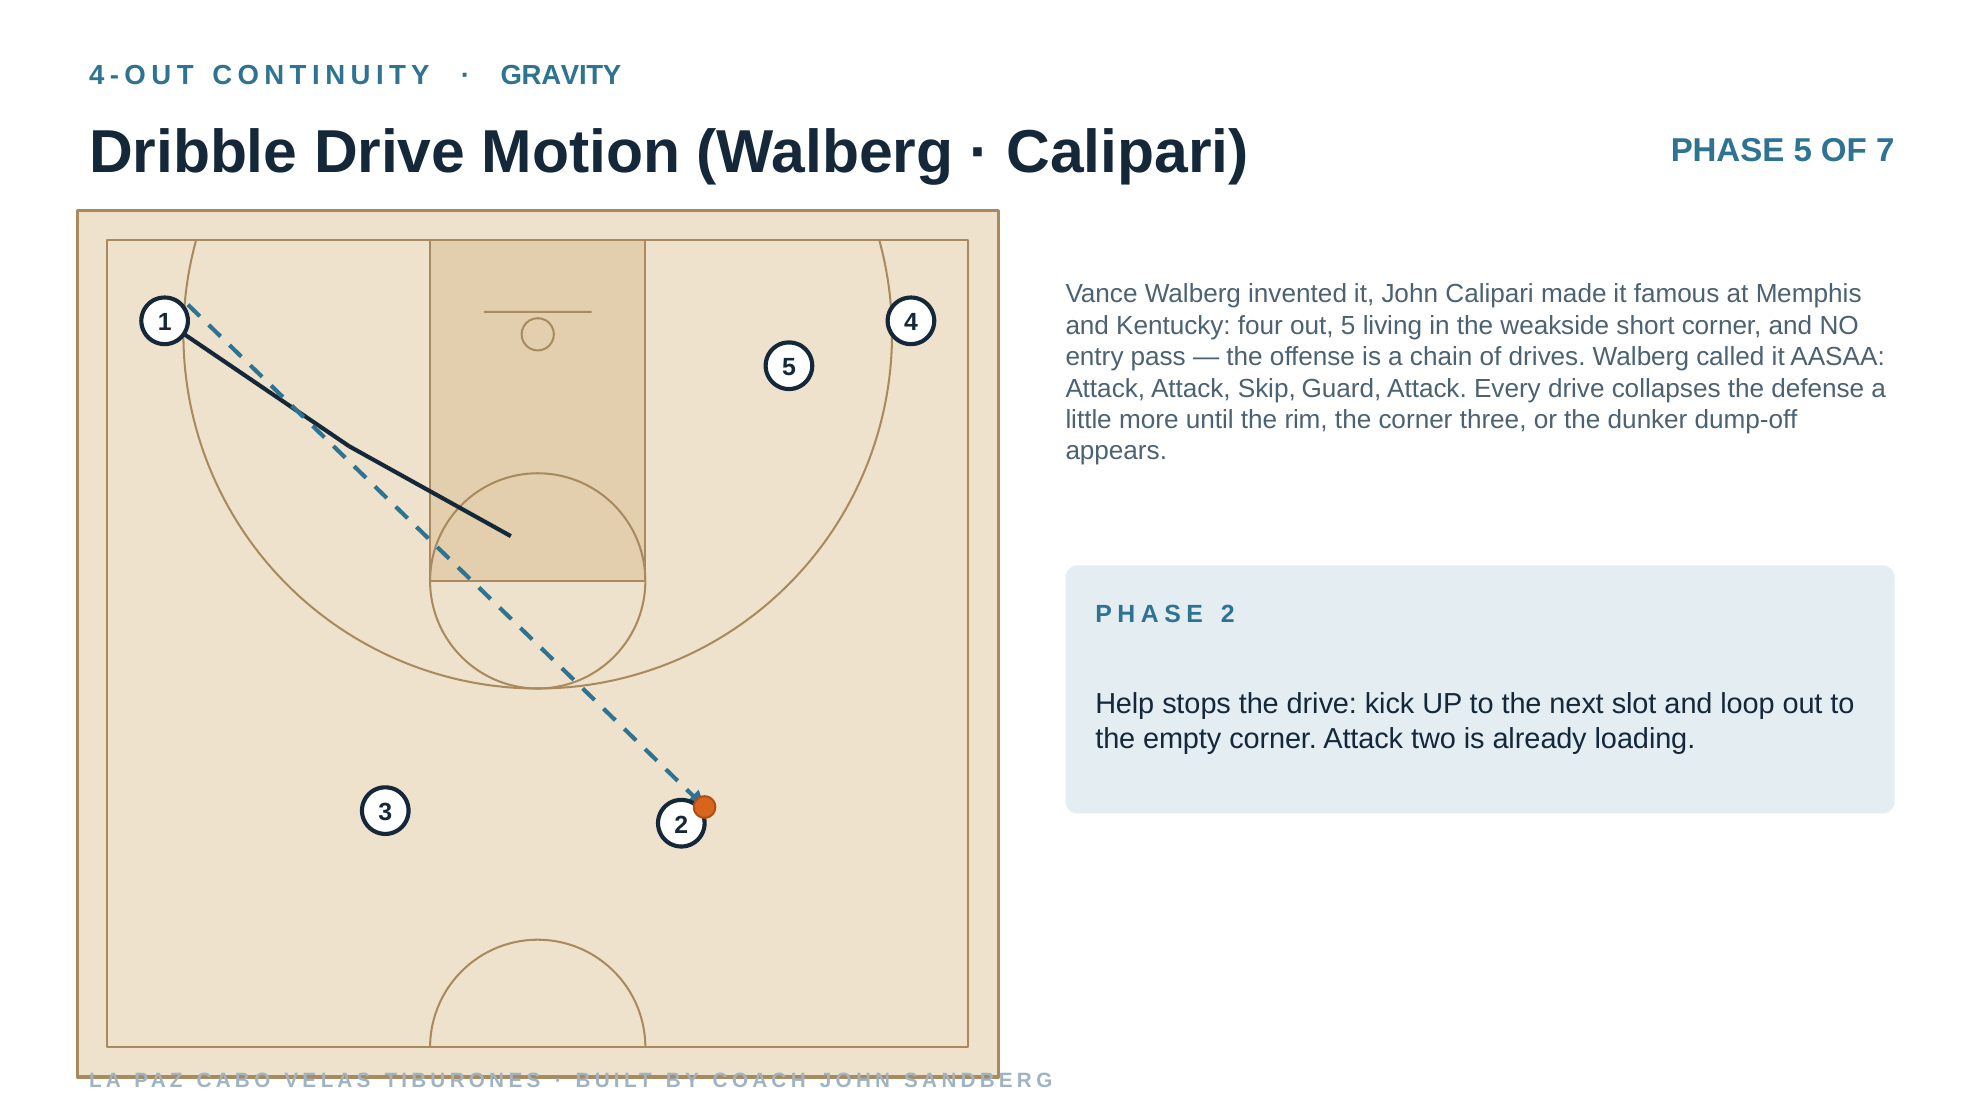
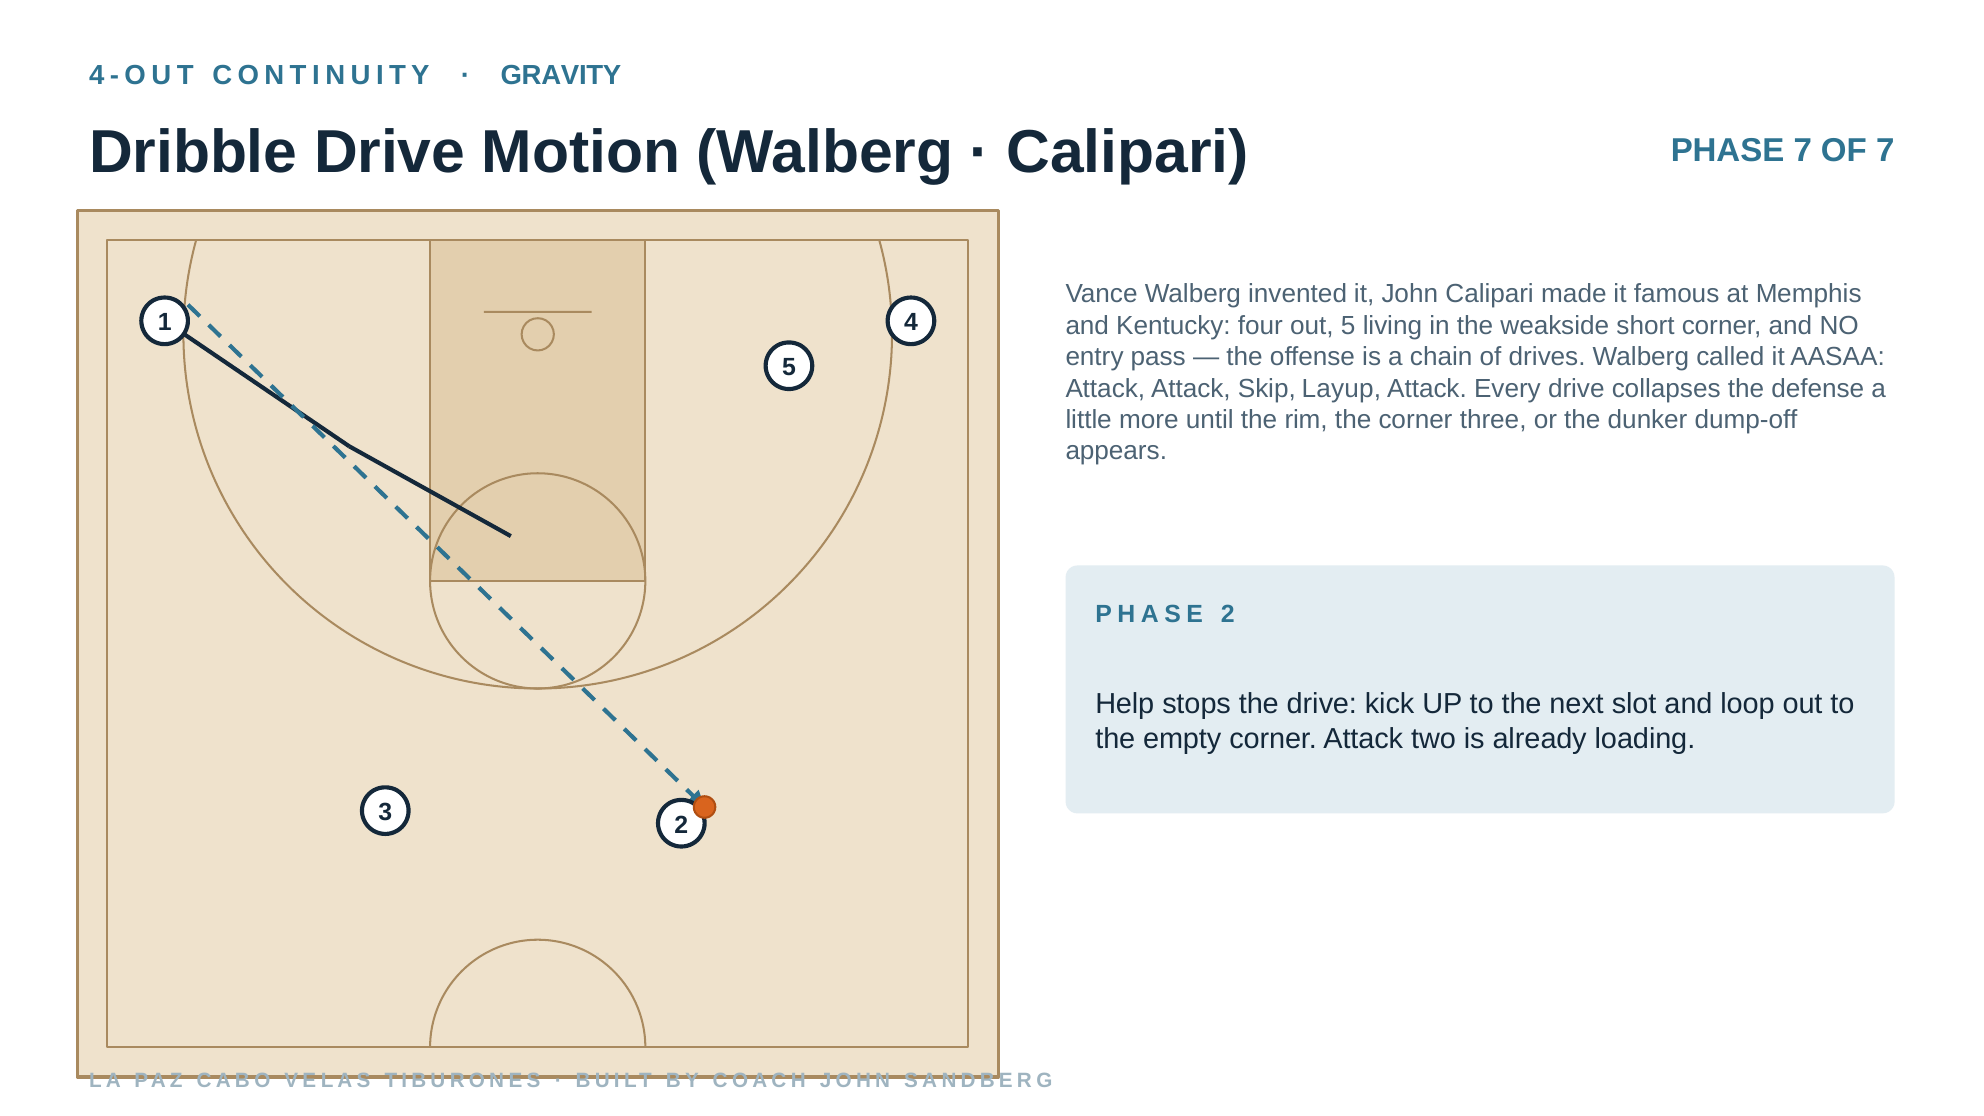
PHASE 5: 5 -> 7 (1803, 151)
Guard: Guard -> Layup (1341, 388)
